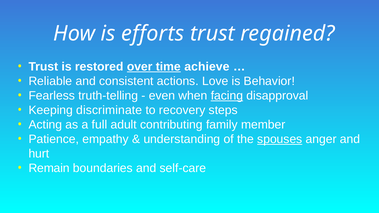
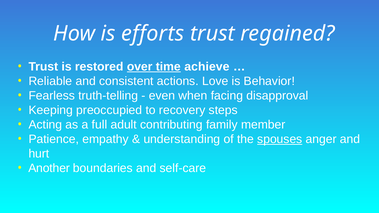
facing underline: present -> none (227, 96)
discriminate: discriminate -> preoccupied (109, 110)
Remain: Remain -> Another (49, 168)
